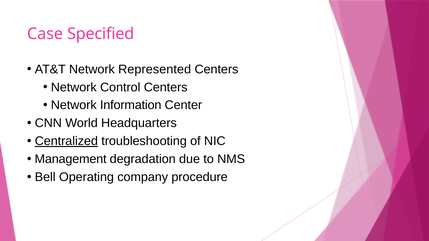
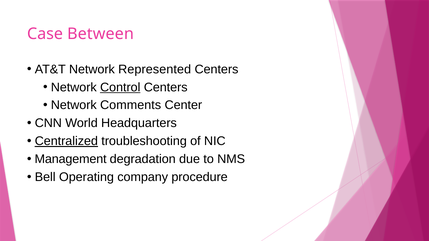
Specified: Specified -> Between (101, 34)
Control underline: none -> present (120, 87)
Information: Information -> Comments (131, 105)
